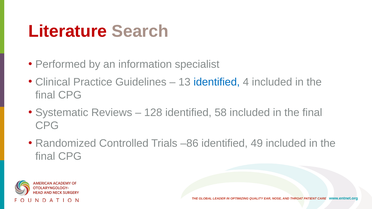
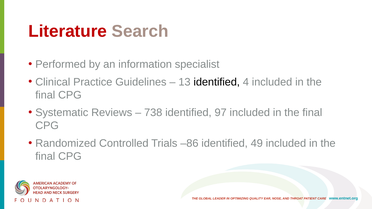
identified colour: blue -> black (217, 82)
128: 128 -> 738 (153, 113)
58: 58 -> 97 (221, 113)
